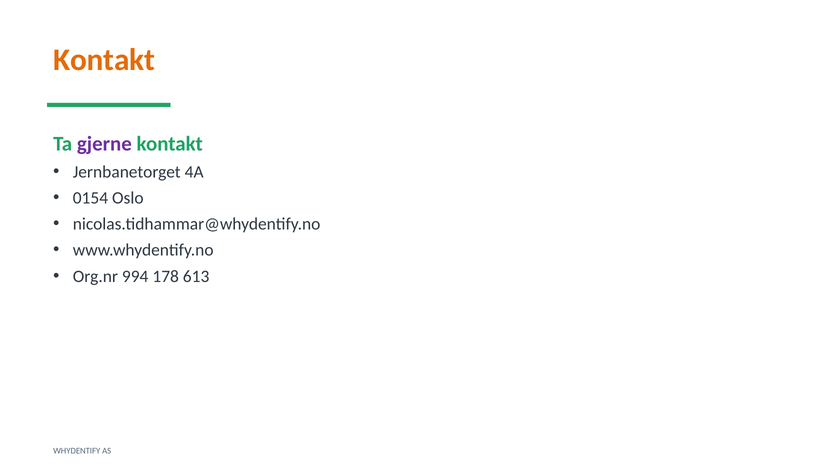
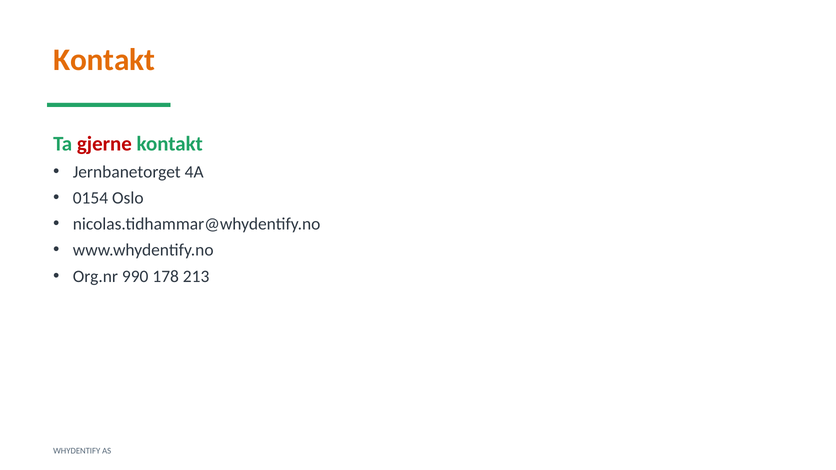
gjerne colour: purple -> red (104, 144)
994: 994 -> 990 (135, 276)
613: 613 -> 213 (196, 276)
